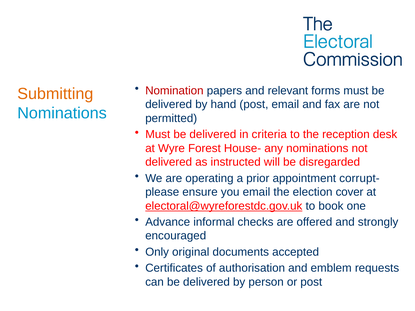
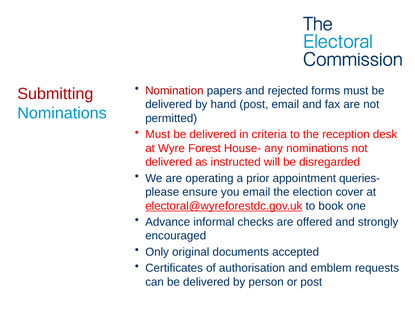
relevant: relevant -> rejected (288, 91)
Submitting colour: orange -> red (55, 94)
corrupt-: corrupt- -> queries- (360, 178)
